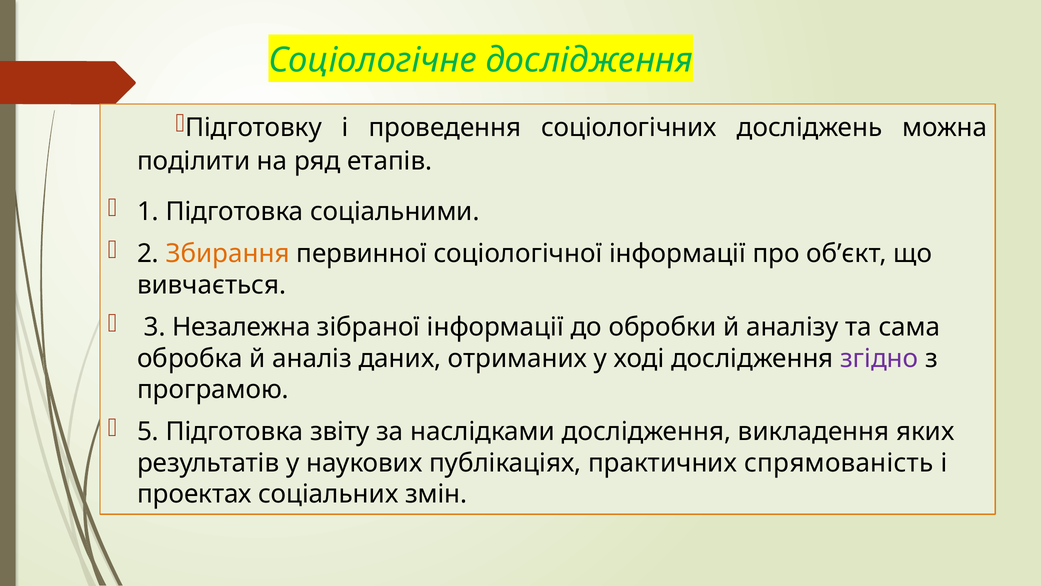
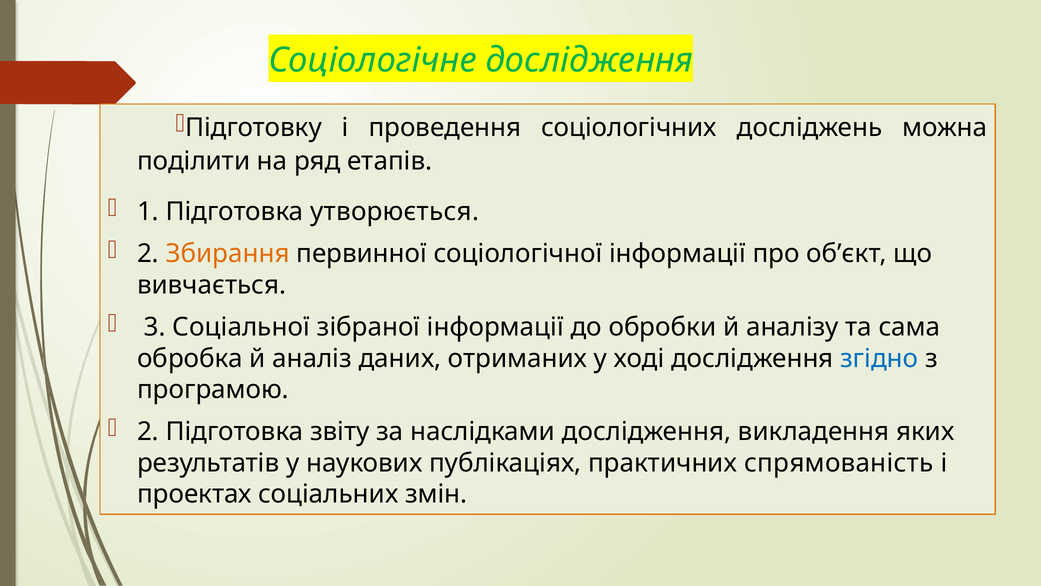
соціальними: соціальними -> утворюється (395, 212)
Незалежна: Незалежна -> Соціальної (241, 327)
згідно colour: purple -> blue (879, 358)
5: 5 -> 2 (148, 432)
